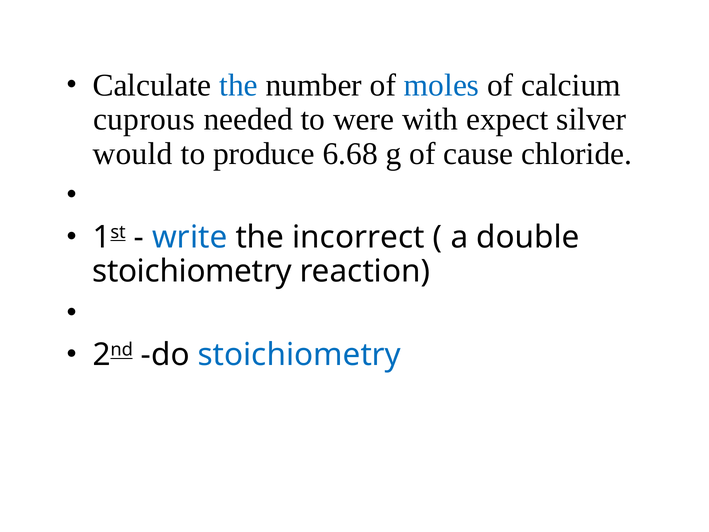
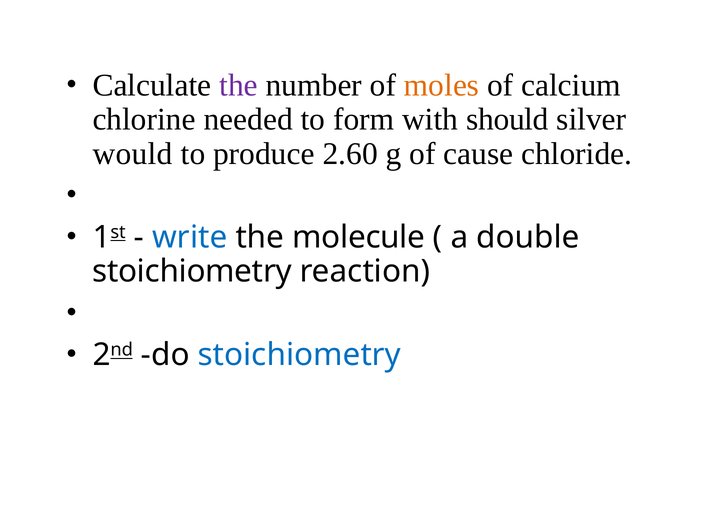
the colour: blue -> purple (239, 85)
moles colour: blue -> orange (442, 85)
cuprous: cuprous -> chlorine (144, 120)
were: were -> form (364, 120)
expect: expect -> should (507, 120)
6.68: 6.68 -> 2.60 (350, 154)
incorrect: incorrect -> molecule (359, 237)
